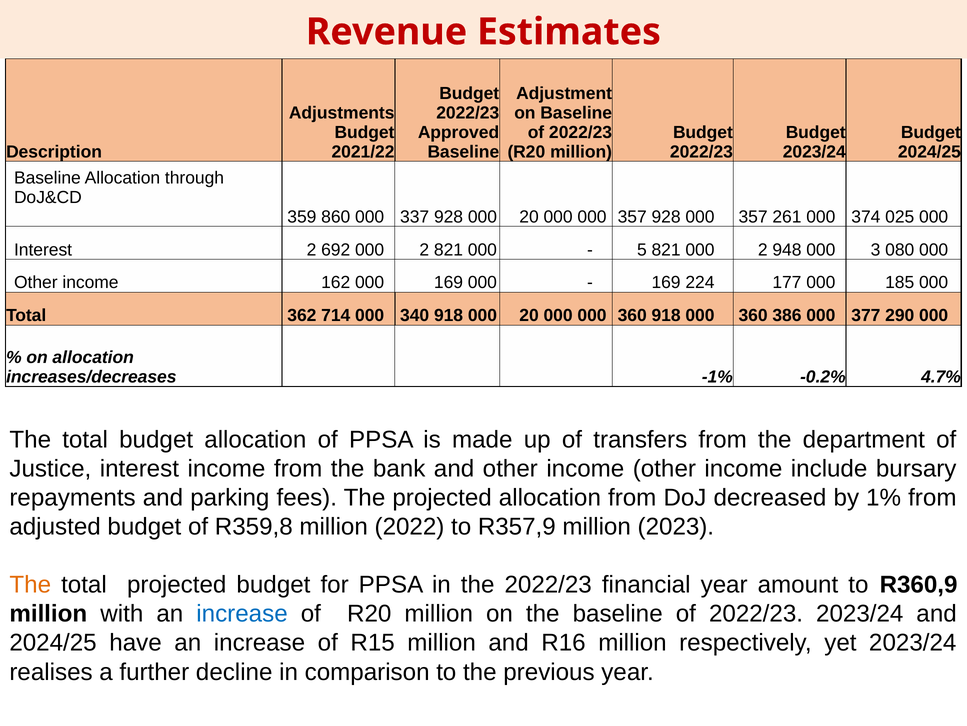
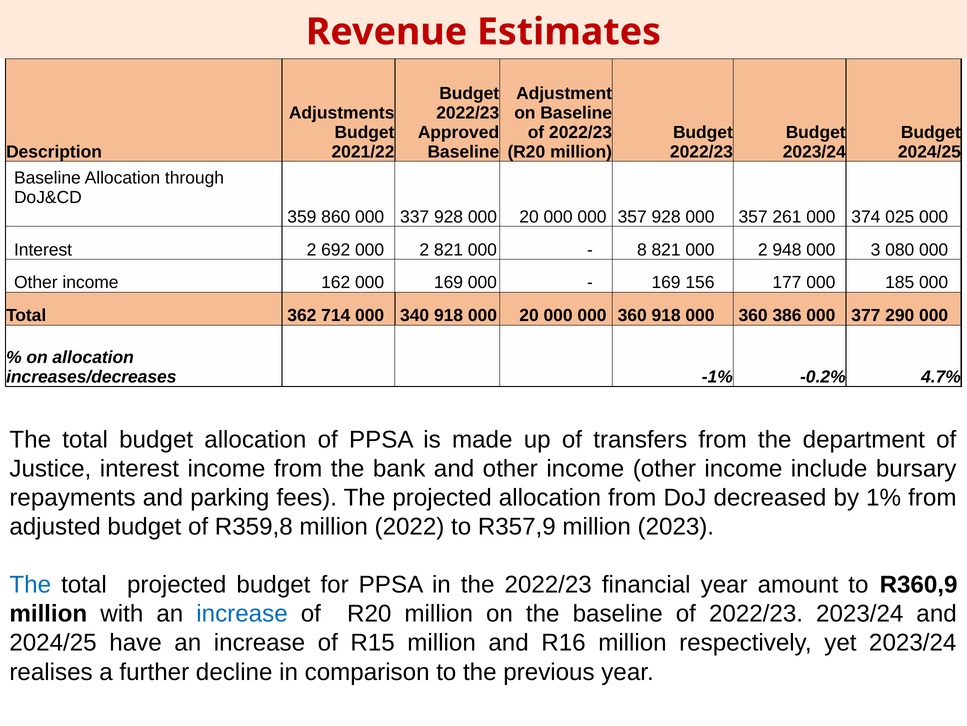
5: 5 -> 8 (642, 250)
224: 224 -> 156 (700, 282)
The colour: orange -> blue (30, 584)
